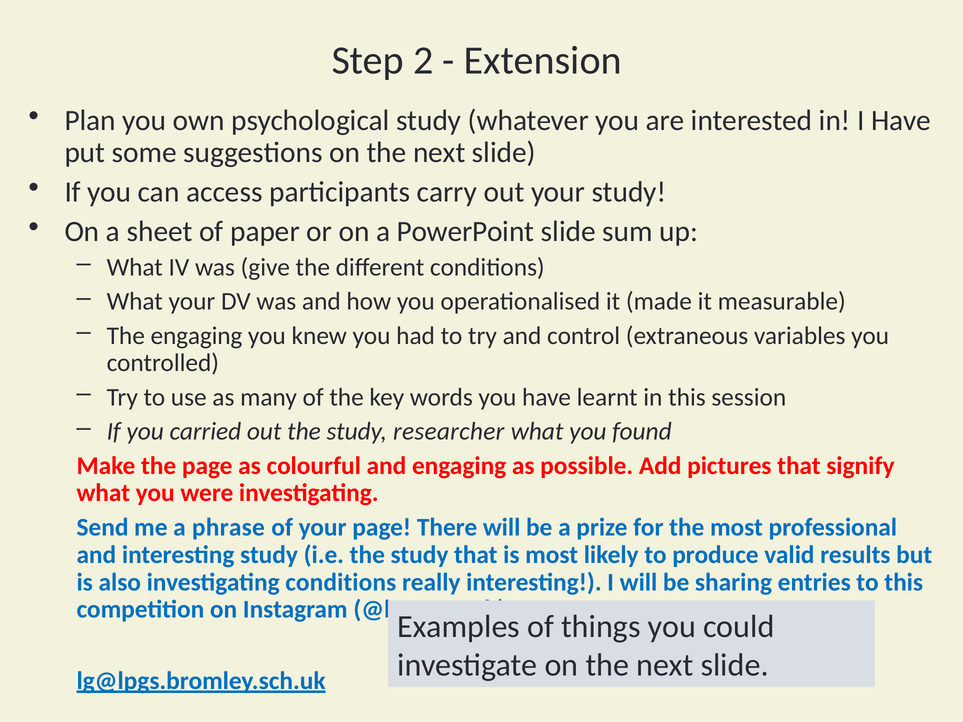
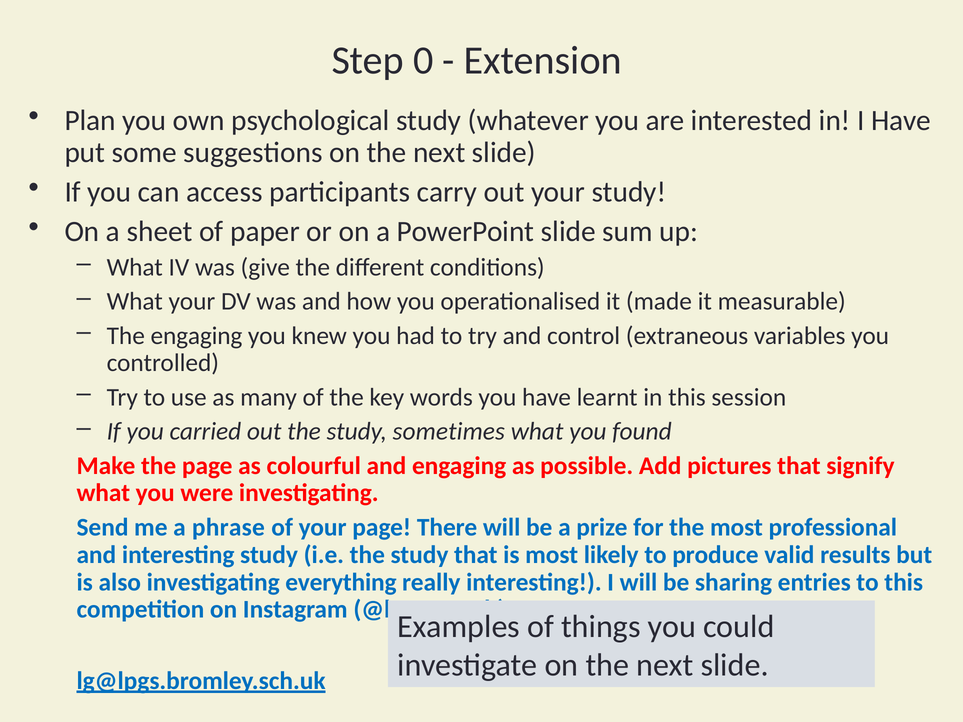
2: 2 -> 0 (423, 61)
researcher: researcher -> sometimes (449, 432)
investigating conditions: conditions -> everything (341, 582)
